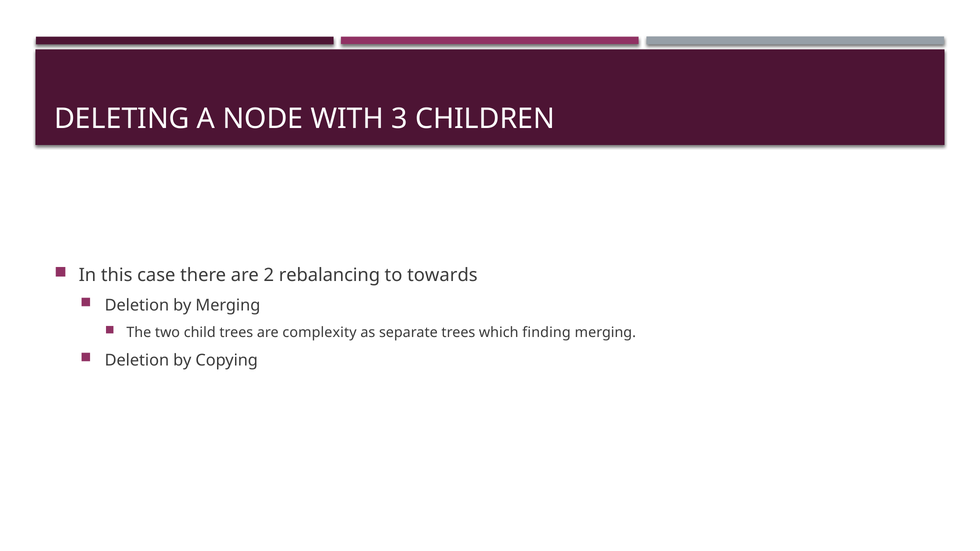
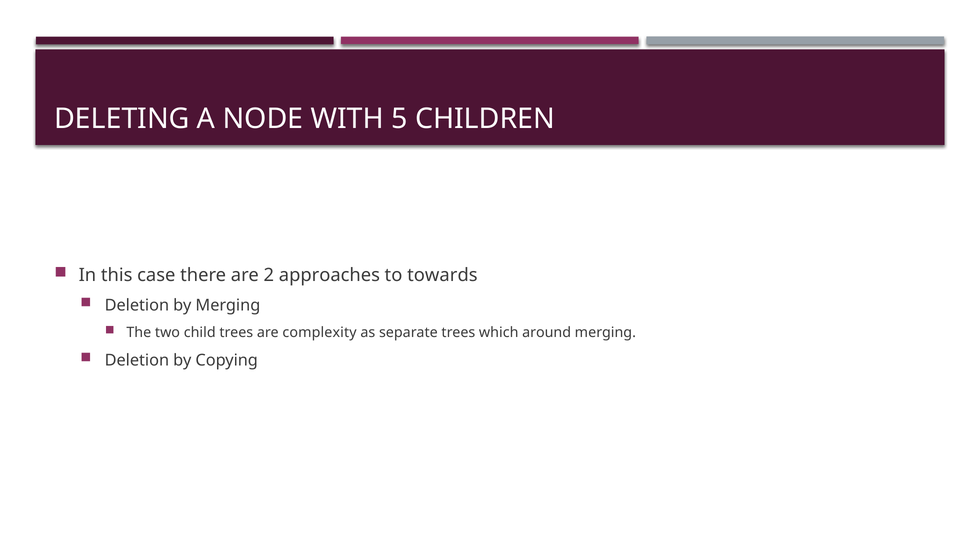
3: 3 -> 5 (399, 119)
rebalancing: rebalancing -> approaches (329, 275)
finding: finding -> around (547, 333)
